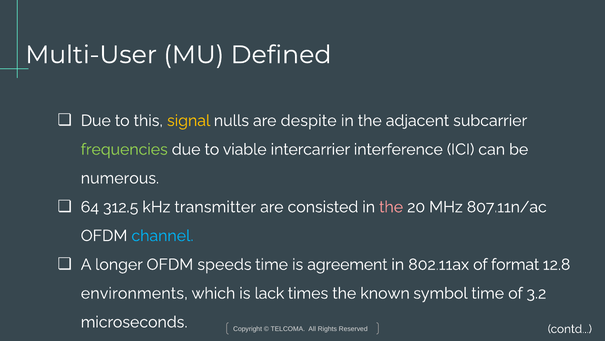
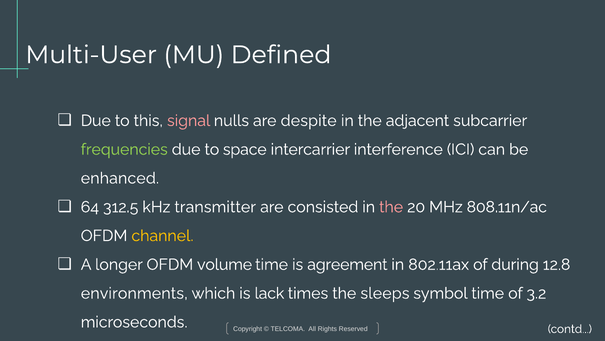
signal colour: yellow -> pink (189, 120)
viable: viable -> space (245, 149)
numerous: numerous -> enhanced (120, 178)
807.11n/ac: 807.11n/ac -> 808.11n/ac (507, 207)
channel colour: light blue -> yellow (162, 235)
speeds: speeds -> volume (225, 264)
format: format -> during (515, 264)
known: known -> sleeps (385, 293)
